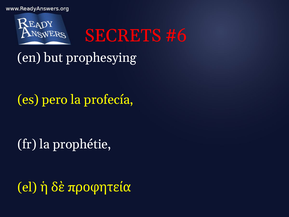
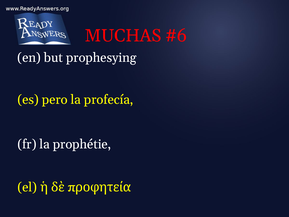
SECRETS: SECRETS -> MUCHAS (123, 36)
